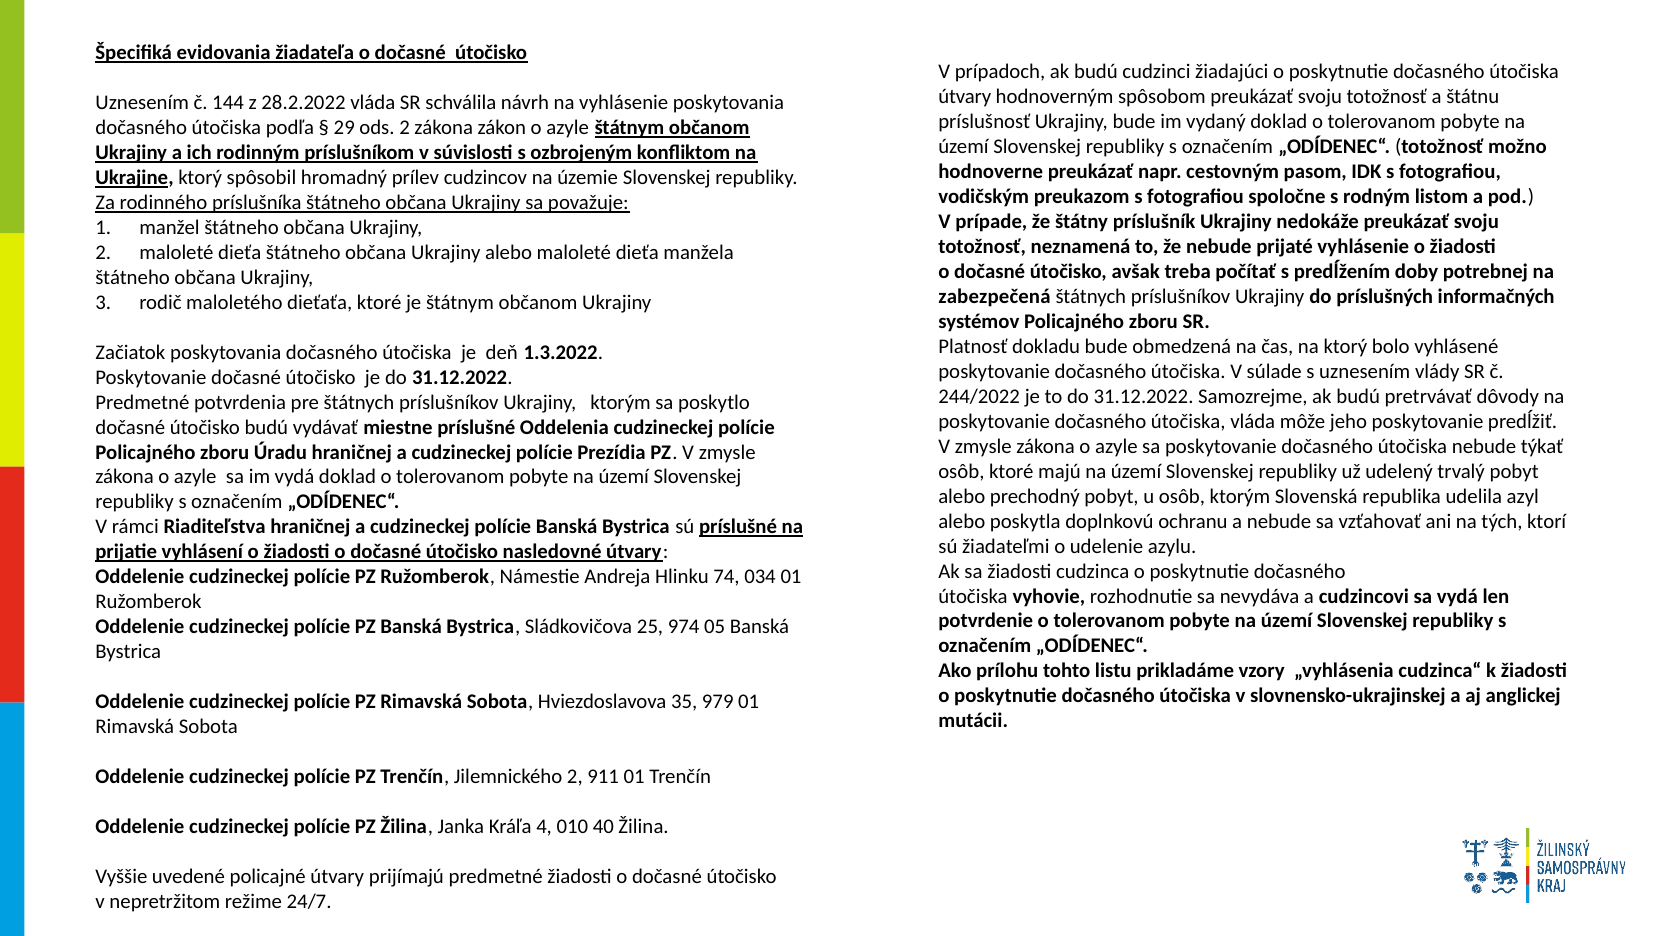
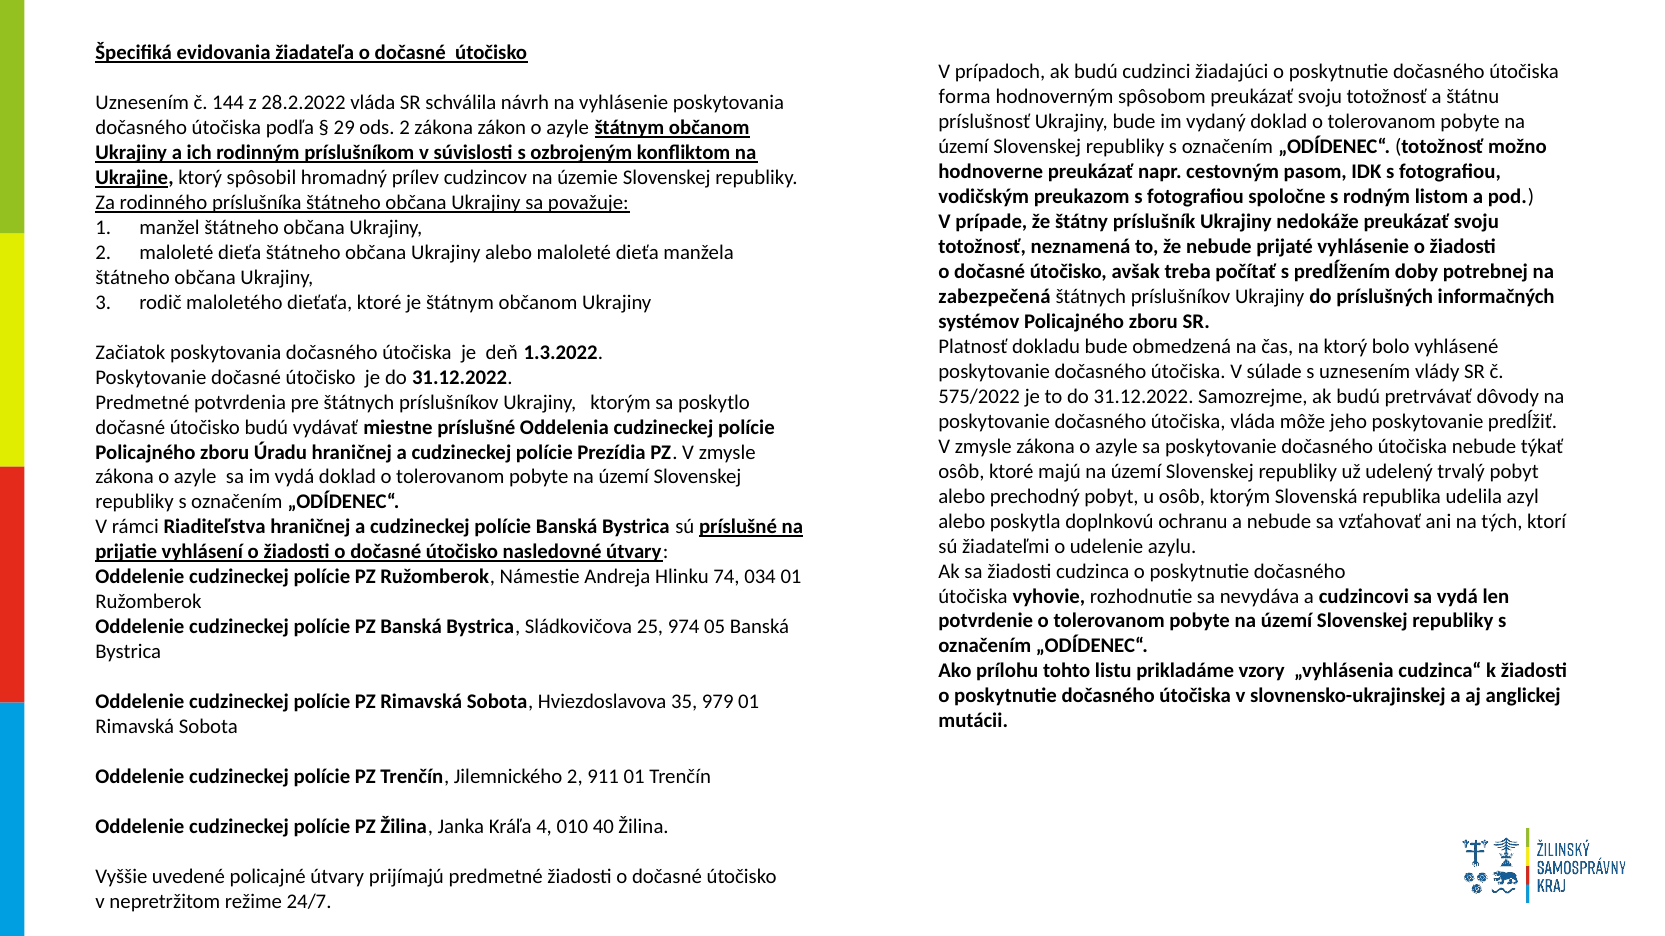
útvary: útvary -> forma (965, 97)
244/2022: 244/2022 -> 575/2022 (979, 397)
